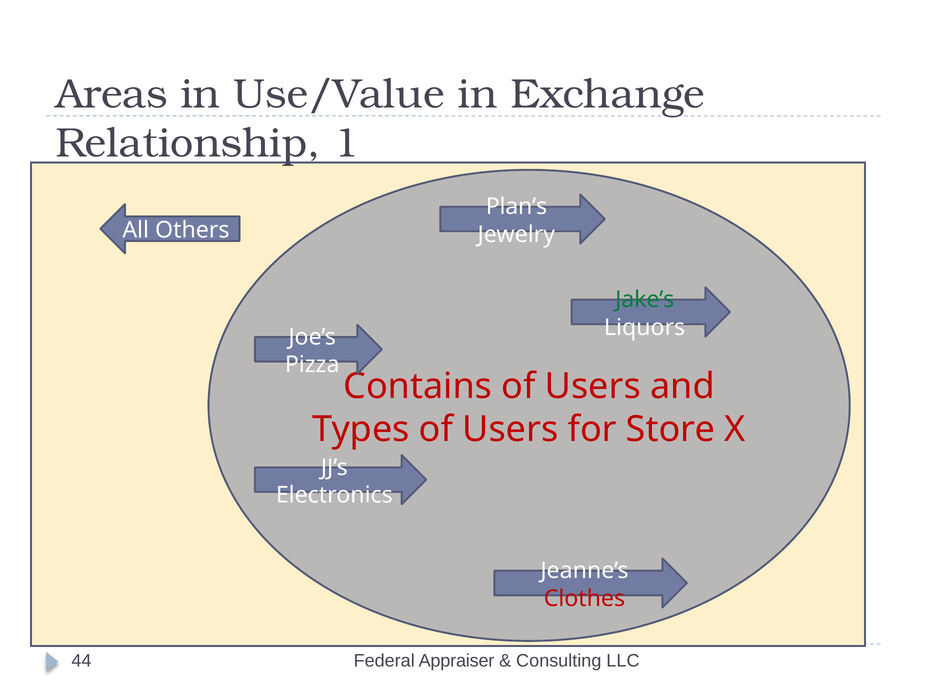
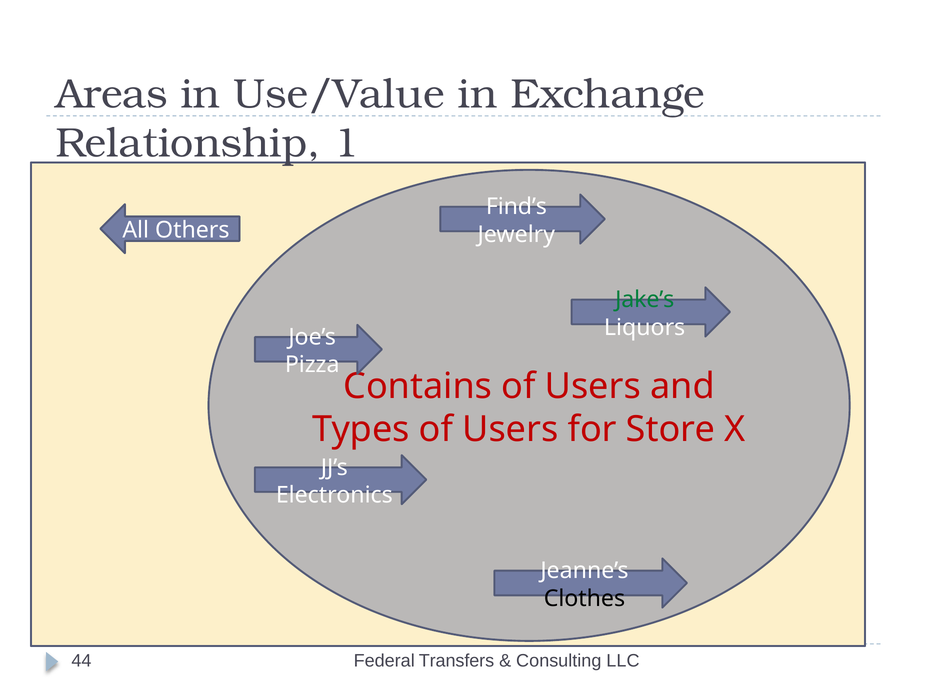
Plan’s: Plan’s -> Find’s (516, 207)
Clothes colour: red -> black (584, 599)
Appraiser: Appraiser -> Transfers (456, 661)
